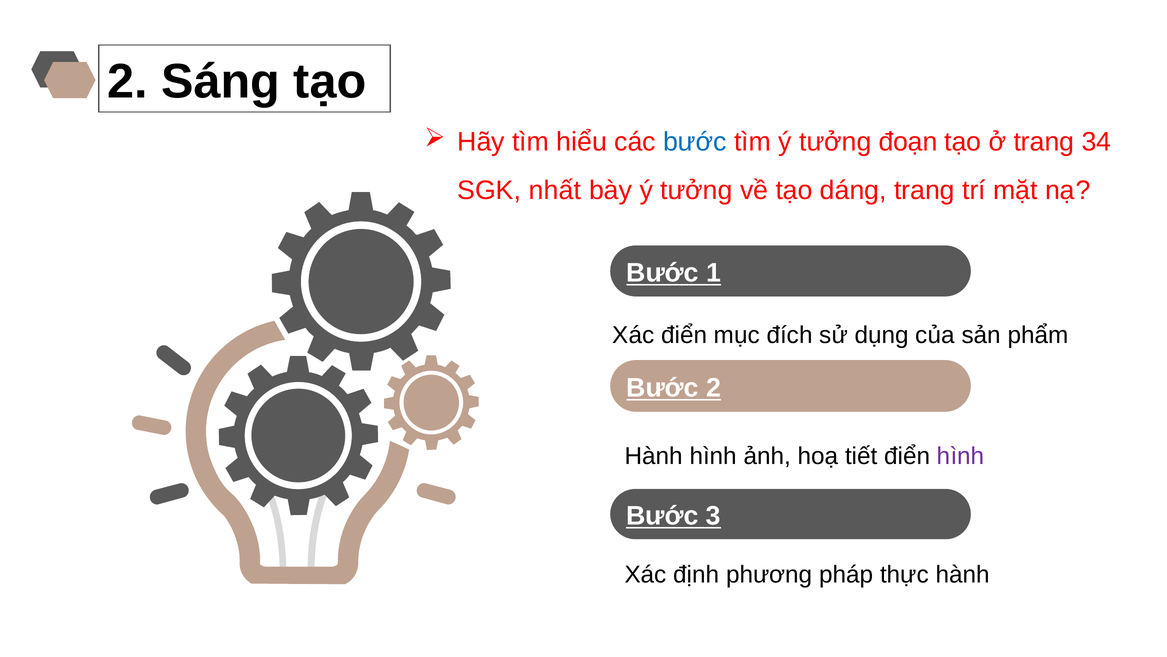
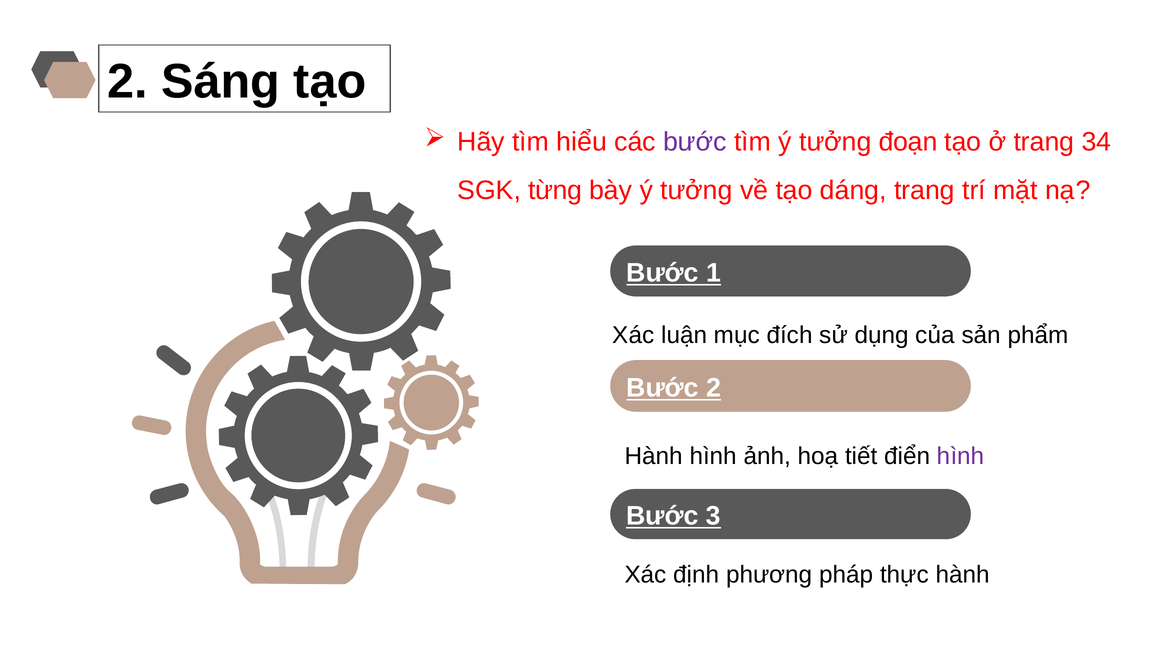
bước colour: blue -> purple (695, 142)
nhất: nhất -> từng (555, 190)
Xác điển: điển -> luận (684, 335)
